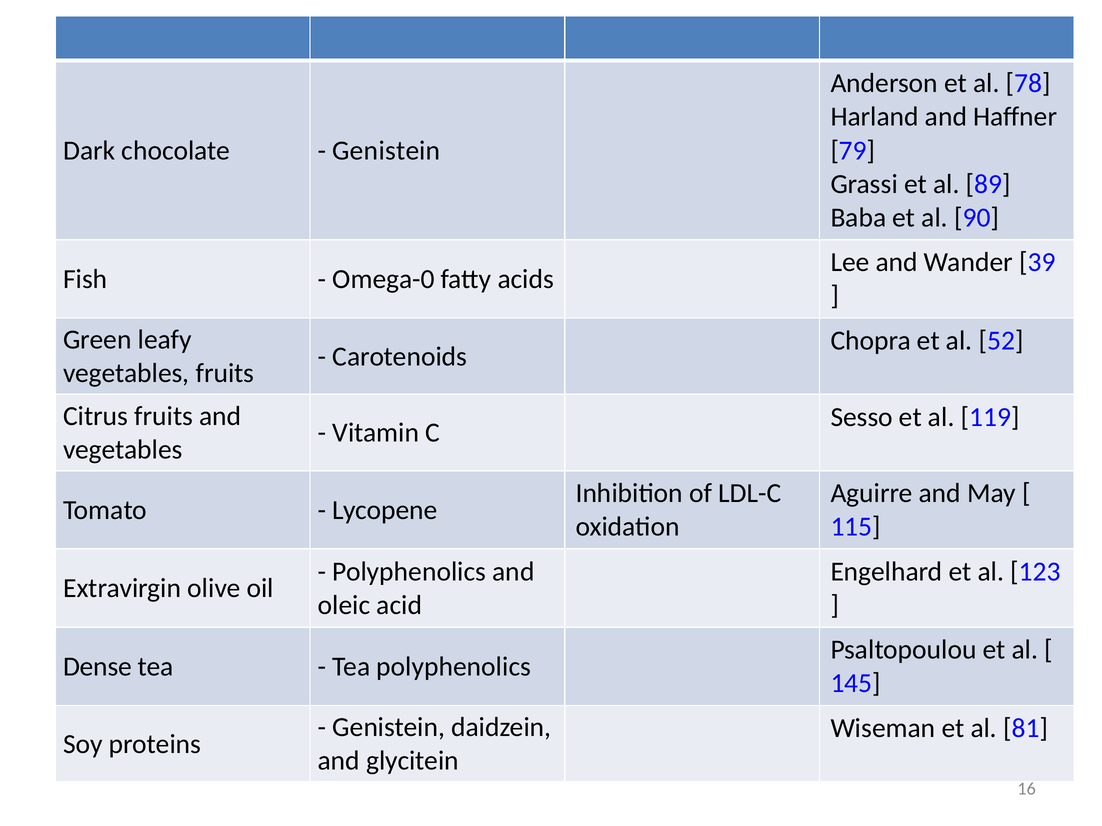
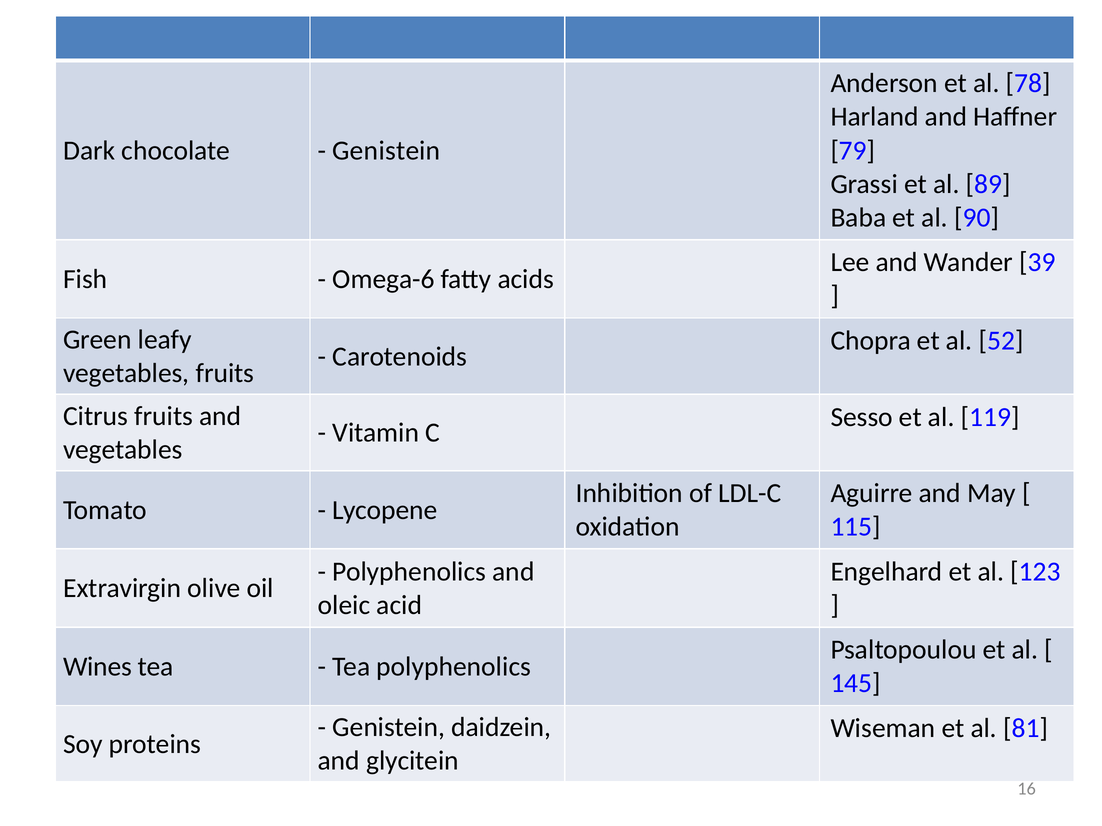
Omega-0: Omega-0 -> Omega-6 (383, 279)
Dense: Dense -> Wines (97, 667)
